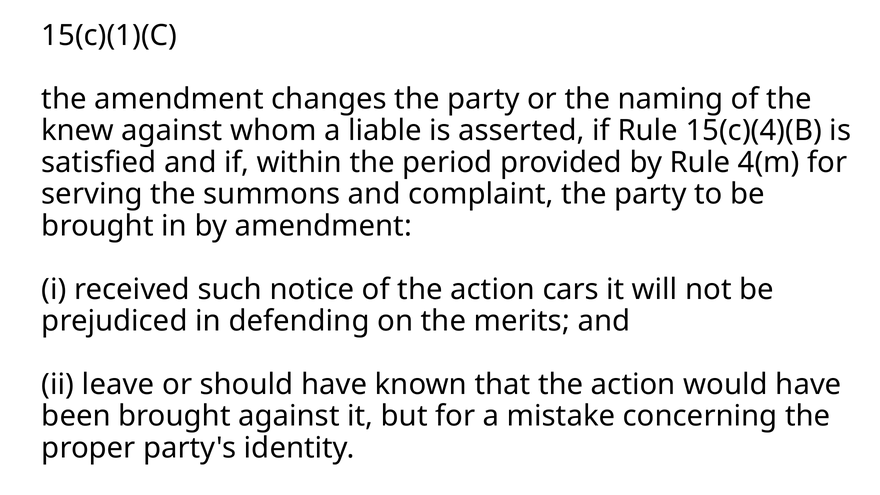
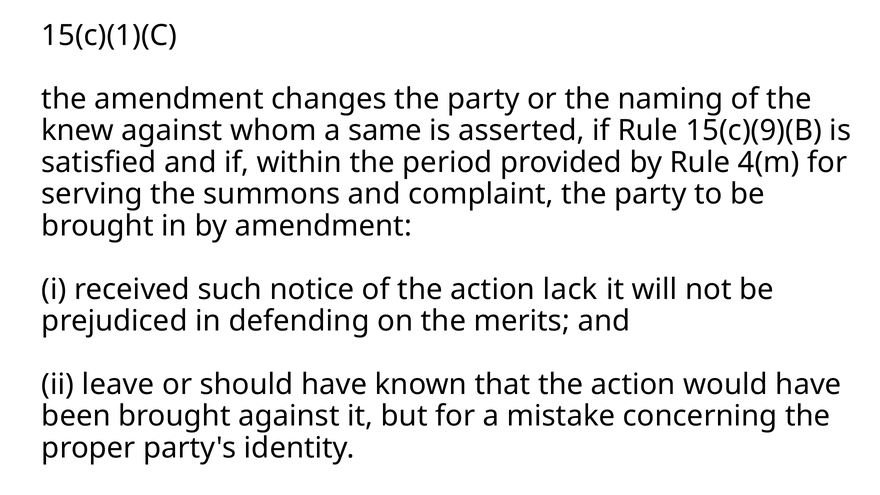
liable: liable -> same (385, 131)
15(c)(4)(B: 15(c)(4)(B -> 15(c)(9)(B (754, 131)
cars: cars -> lack (570, 289)
